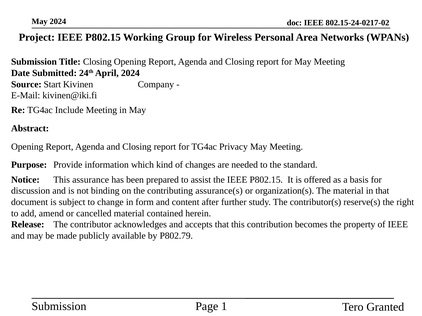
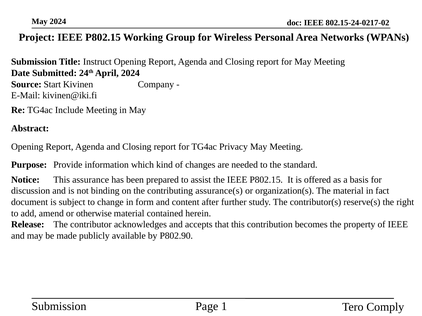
Title Closing: Closing -> Instruct (97, 62)
in that: that -> fact (382, 191)
cancelled: cancelled -> otherwise (94, 214)
P802.79: P802.79 -> P802.90 (176, 236)
Granted: Granted -> Comply (385, 307)
